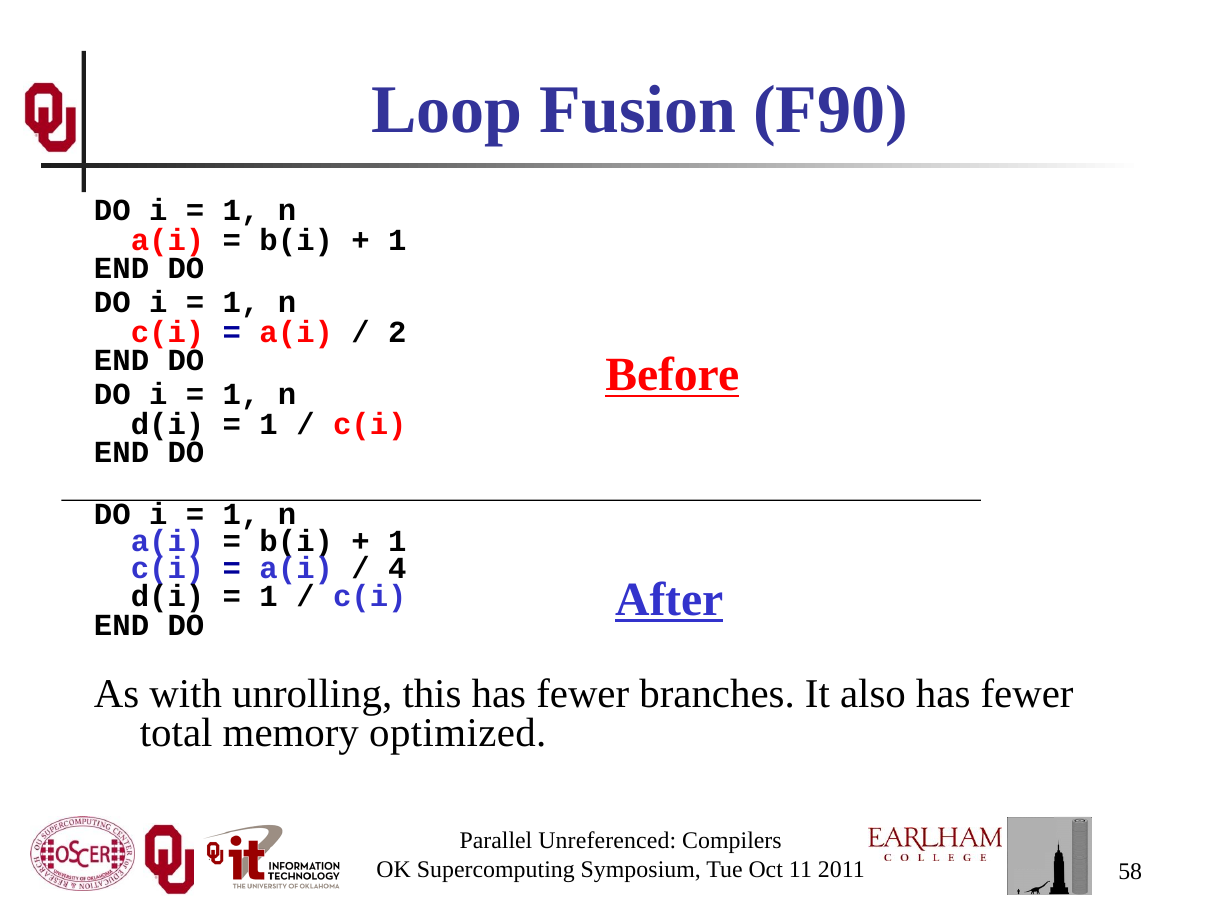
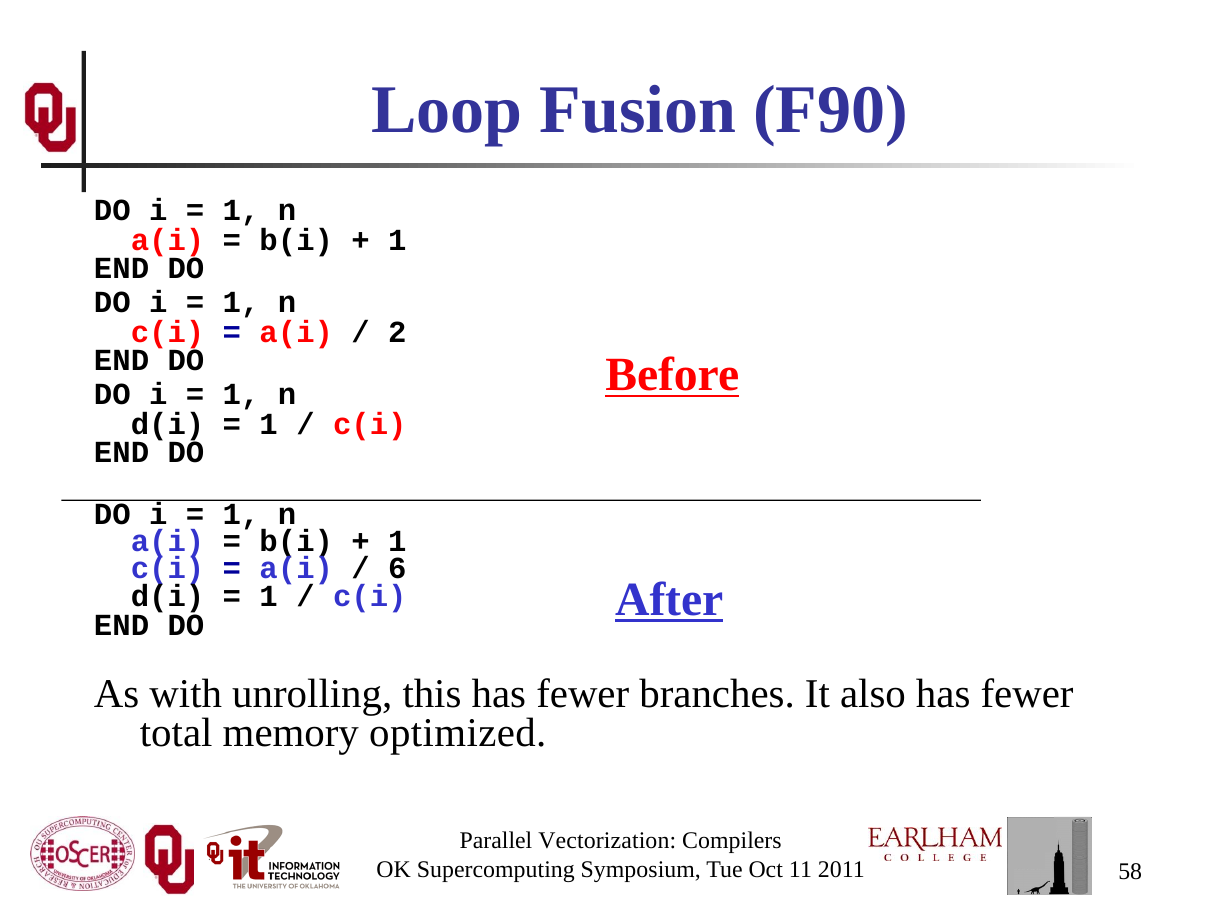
4: 4 -> 6 (397, 569)
Unreferenced: Unreferenced -> Vectorization (607, 841)
